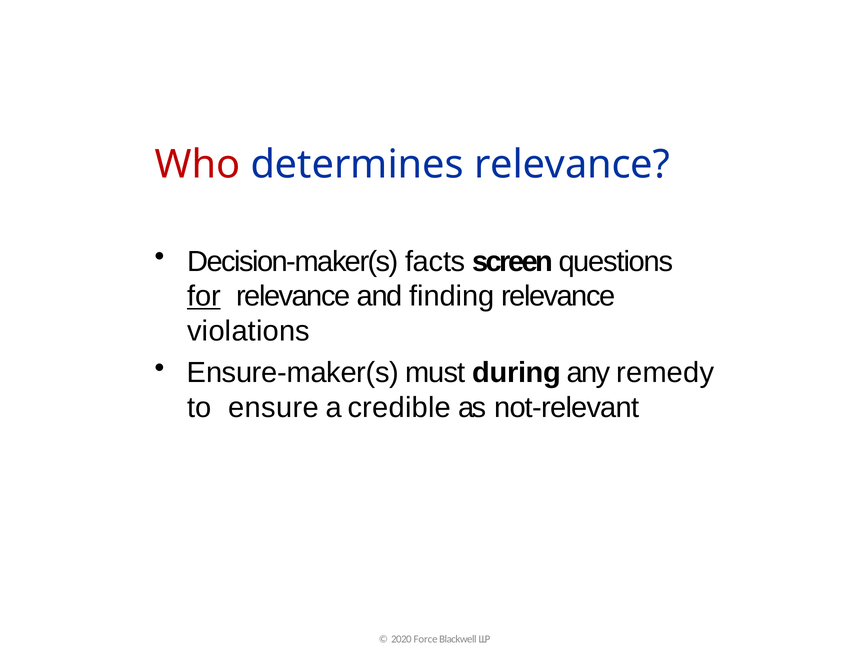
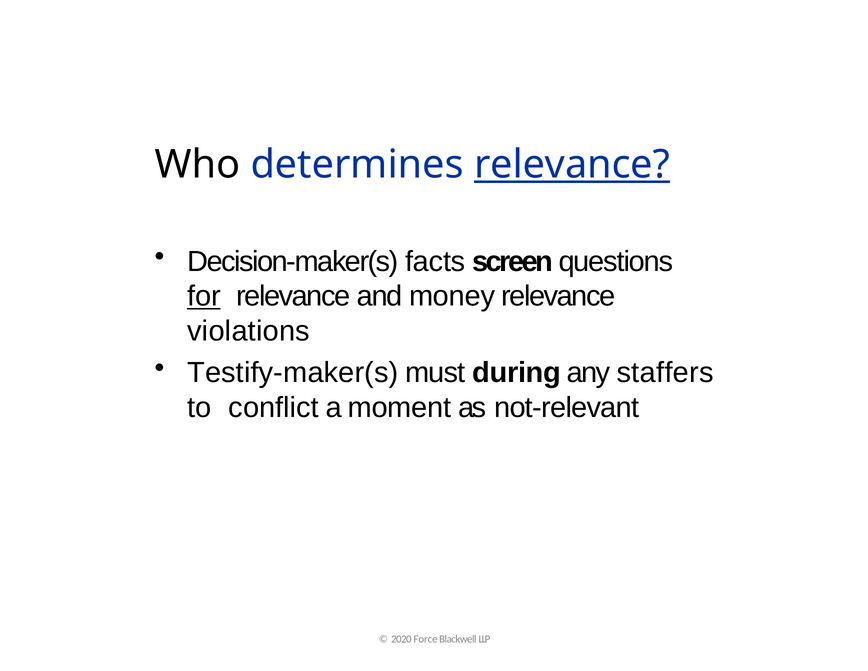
Who colour: red -> black (197, 165)
relevance underline: none -> present (572, 165)
finding: finding -> money (452, 296)
Ensure-maker(s: Ensure-maker(s -> Testify-maker(s (293, 373)
remedy: remedy -> staffers (665, 373)
ensure: ensure -> conflict (274, 407)
credible: credible -> moment (399, 407)
